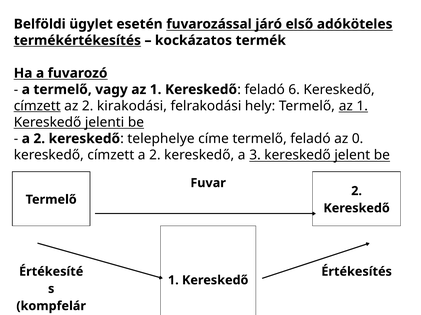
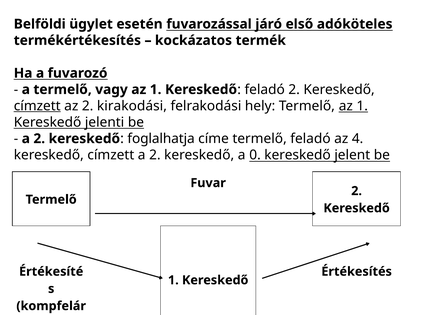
termékértékesítés underline: present -> none (77, 41)
feladó 6: 6 -> 2 (294, 90)
telephelye: telephelye -> foglalhatja (161, 139)
0: 0 -> 4 (358, 139)
3: 3 -> 0 (255, 155)
